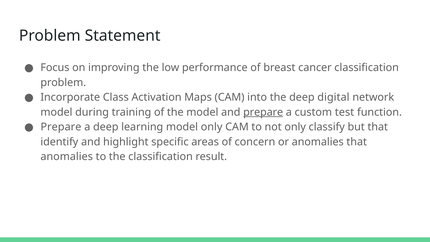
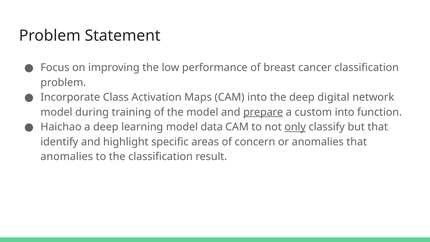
custom test: test -> into (345, 112)
Prepare: Prepare -> Haichao (61, 127)
model only: only -> data (212, 127)
only underline: none -> present (295, 127)
